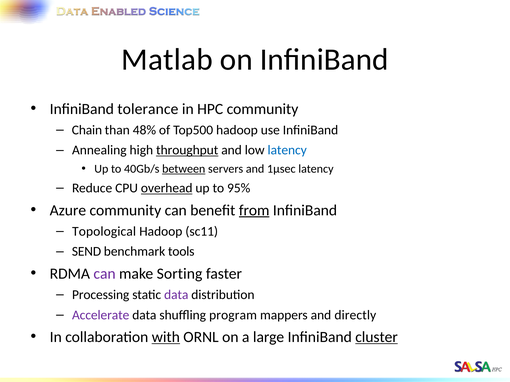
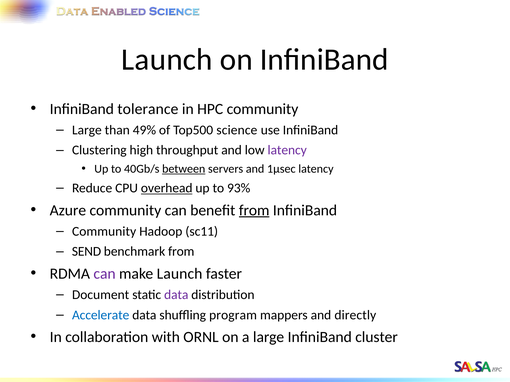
Matlab: Matlab -> Launch (167, 60)
Chain: Chain -> Large (87, 130)
48%: 48% -> 49% (144, 130)
Top500 hadoop: hadoop -> science (237, 130)
Annealing: Annealing -> Clustering (99, 150)
throughput underline: present -> none (187, 150)
latency colour: blue -> purple (287, 150)
95%: 95% -> 93% (239, 188)
Topological: Topological -> Community (104, 232)
benchmark tools: tools -> from (181, 252)
make Sorting: Sorting -> Launch (180, 274)
Processing: Processing -> Document (101, 295)
Accelerate colour: purple -> blue (101, 315)
with underline: present -> none (166, 337)
cluster underline: present -> none (377, 337)
